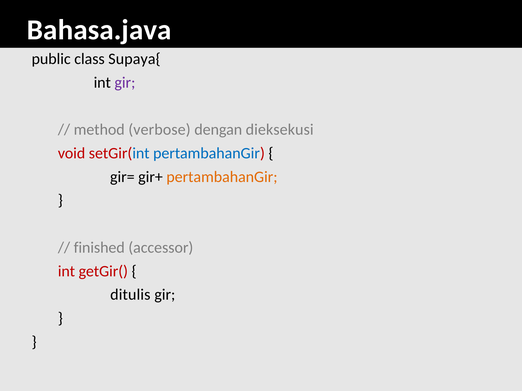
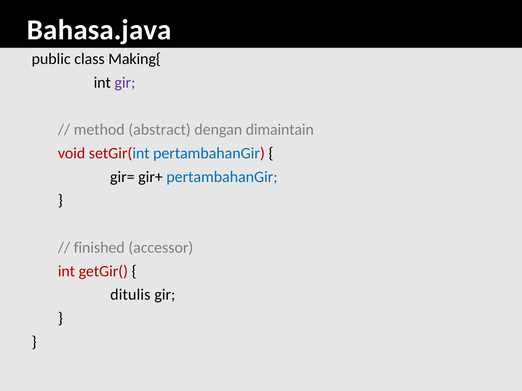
Supaya{: Supaya{ -> Making{ (135, 59)
verbose: verbose -> abstract (160, 130)
dieksekusi: dieksekusi -> dimaintain (280, 130)
pertambahanGir colour: orange -> blue (222, 177)
